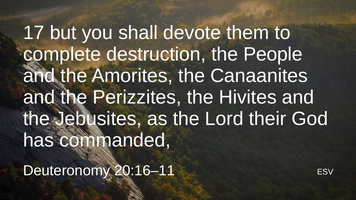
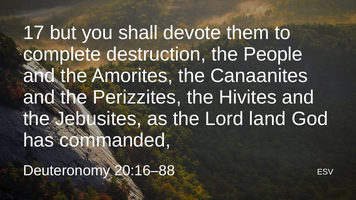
their: their -> land (267, 119)
20:16–11: 20:16–11 -> 20:16–88 (145, 171)
